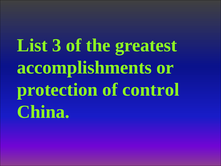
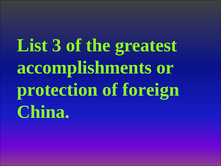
control: control -> foreign (151, 89)
